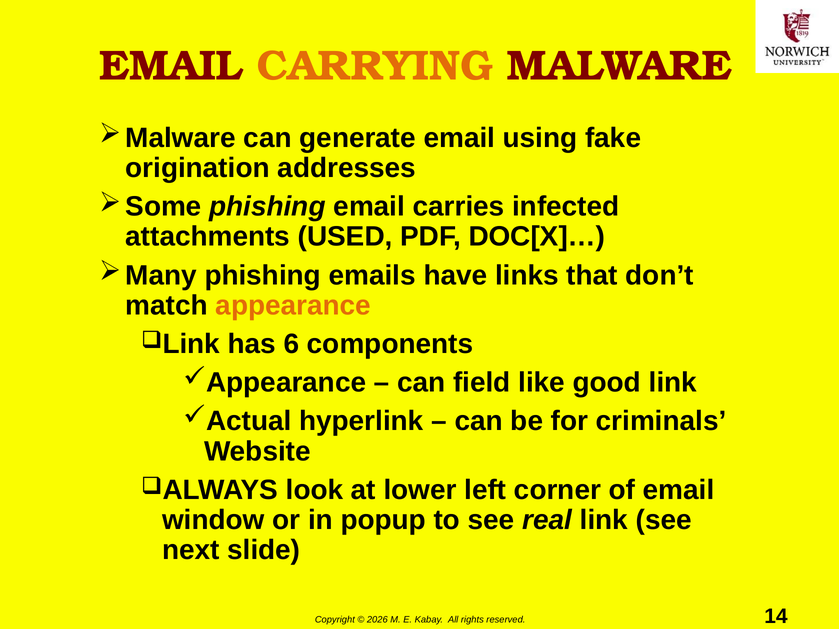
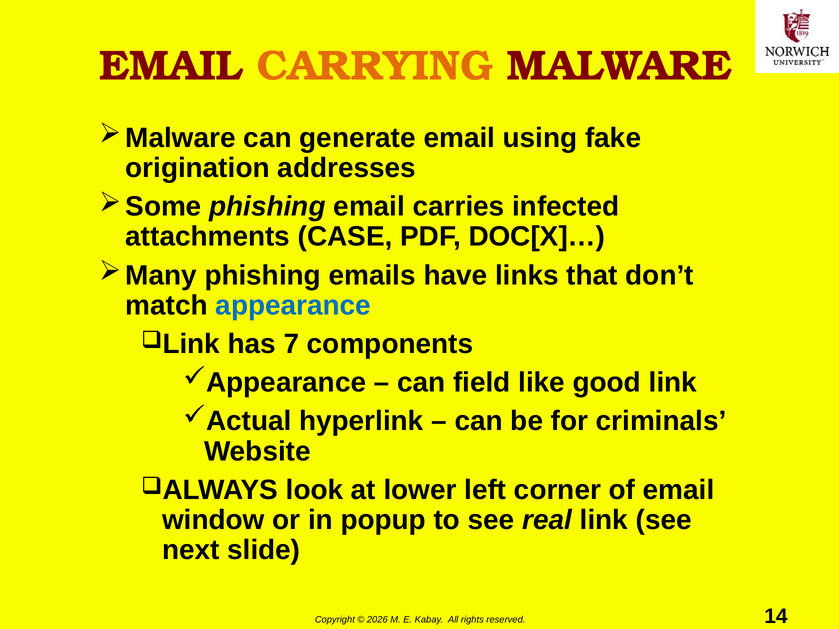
USED: USED -> CASE (345, 237)
appearance colour: orange -> blue (293, 306)
6: 6 -> 7 (291, 344)
